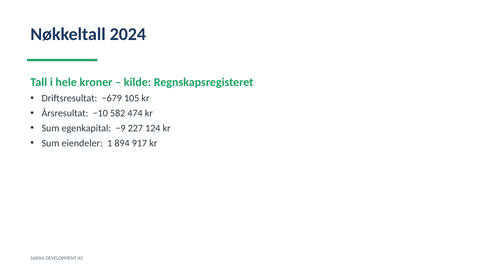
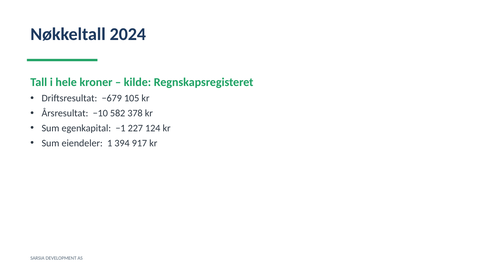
474: 474 -> 378 (135, 113)
−9: −9 -> −1 (121, 128)
894: 894 -> 394 (122, 143)
